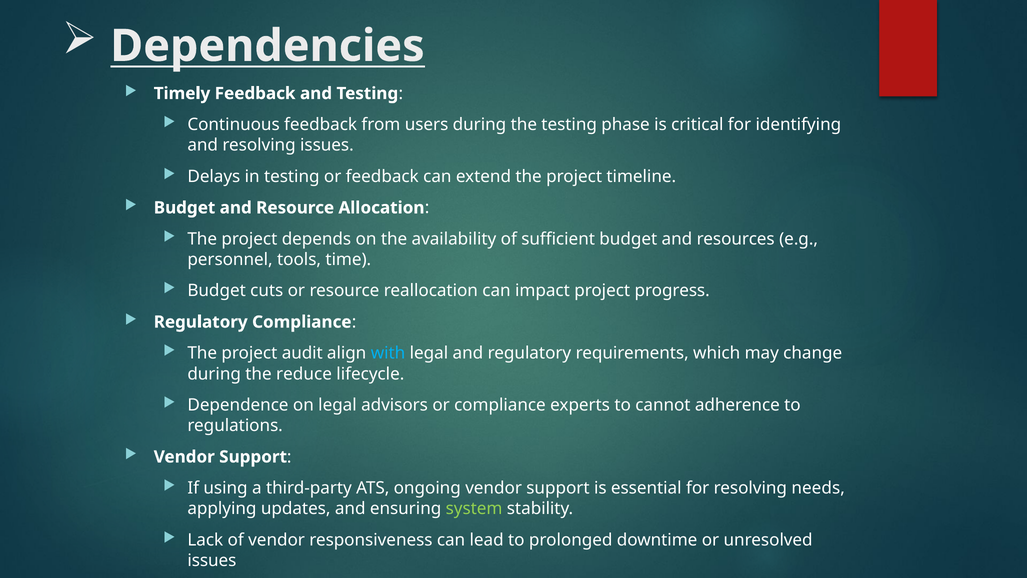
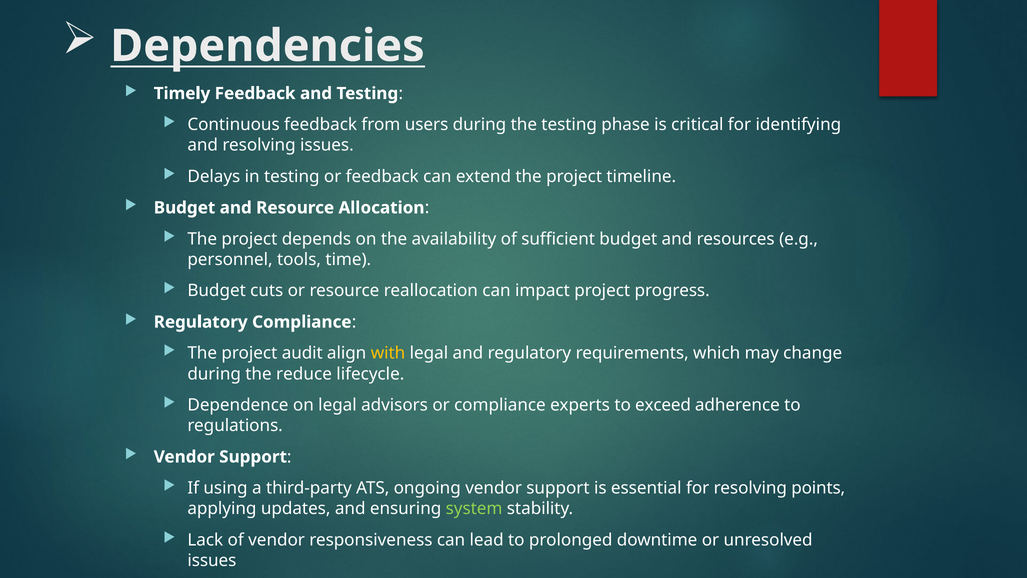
with colour: light blue -> yellow (388, 353)
cannot: cannot -> exceed (663, 405)
needs: needs -> points (818, 488)
